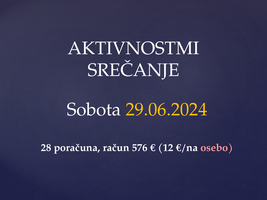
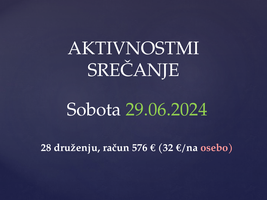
29.06.2024 colour: yellow -> light green (166, 110)
poračuna: poračuna -> druženju (77, 148)
12: 12 -> 32 (166, 148)
